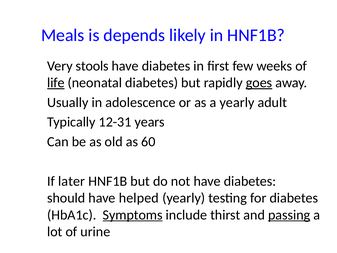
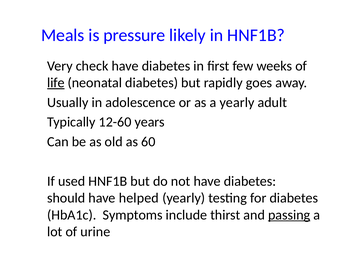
depends: depends -> pressure (134, 35)
stools: stools -> check (92, 66)
goes underline: present -> none (259, 83)
12-31: 12-31 -> 12-60 (115, 122)
later: later -> used (72, 181)
Symptoms underline: present -> none (133, 215)
